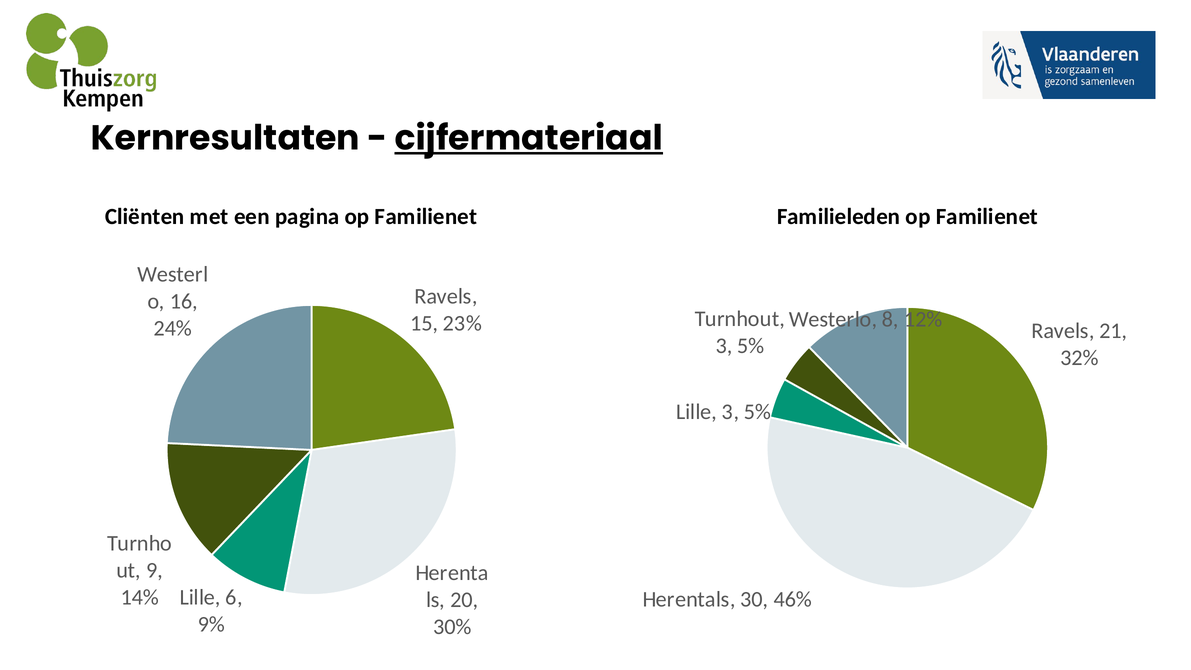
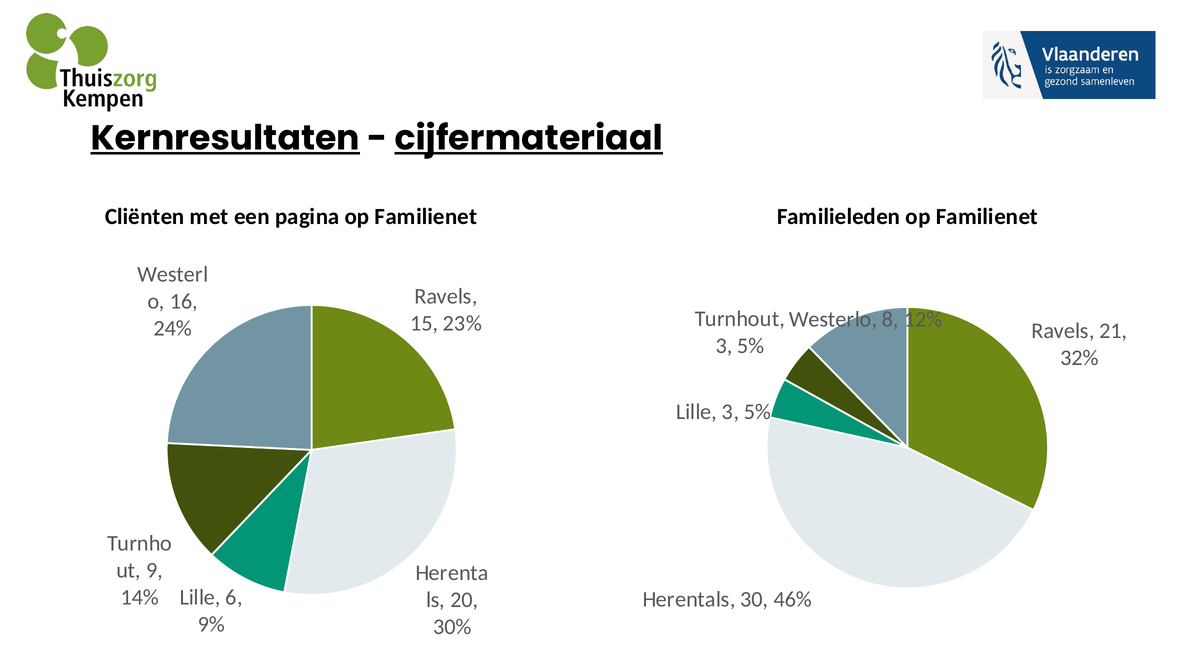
Kernresultaten underline: none -> present (225, 138)
